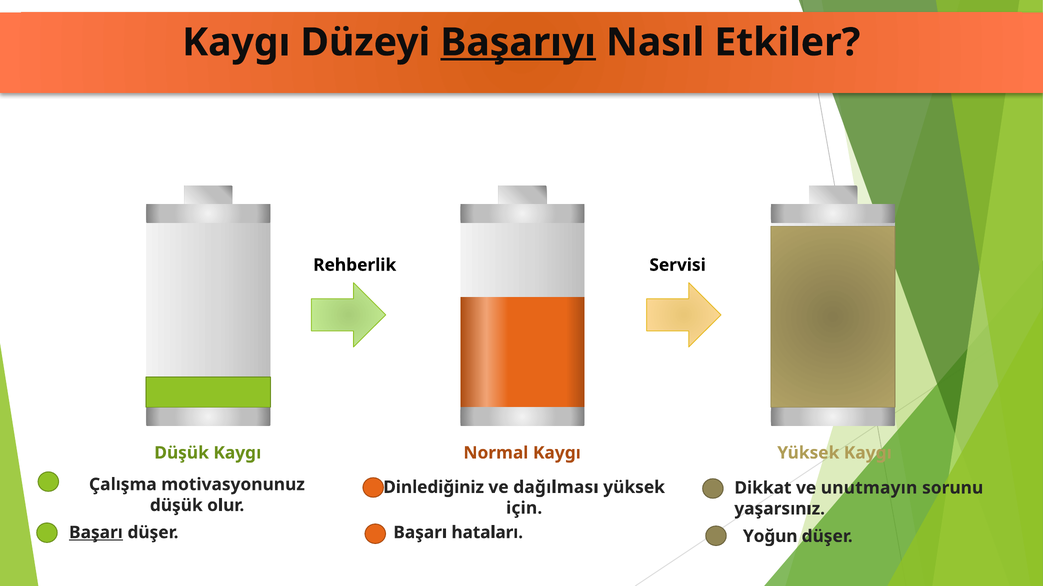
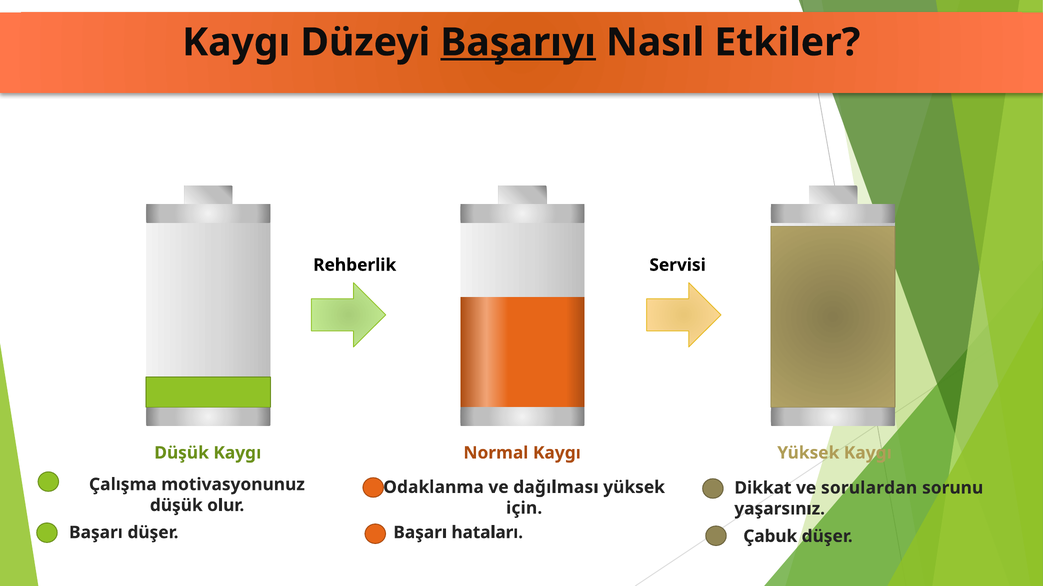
Dinlediğiniz: Dinlediğiniz -> Odaklanma (434, 488)
unutmayın: unutmayın -> sorulardan (869, 488)
Başarı underline: present -> none (96, 533)
Yoğun: Yoğun -> Çabuk (770, 537)
